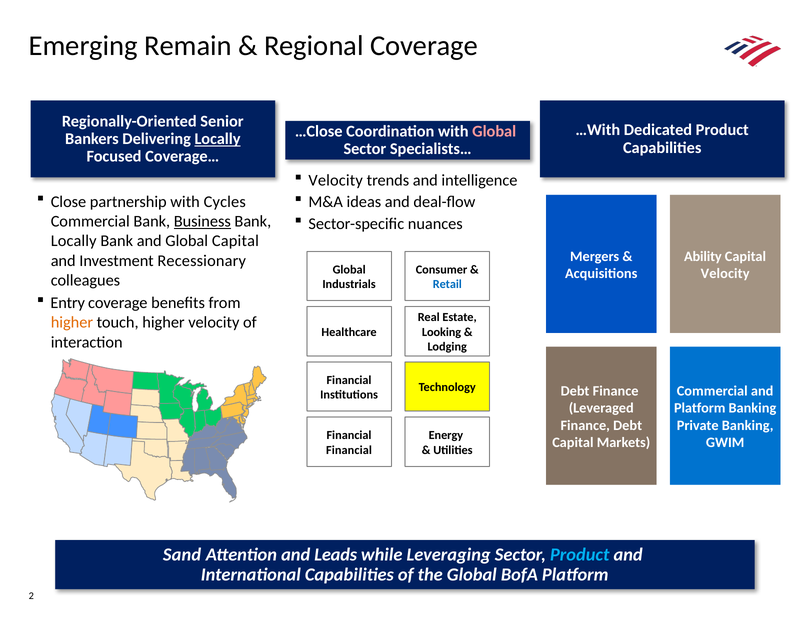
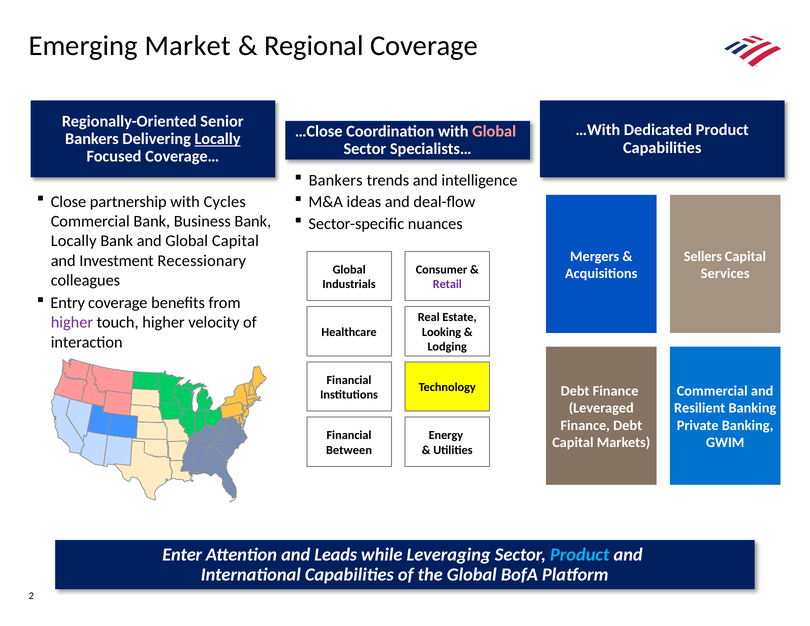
Remain: Remain -> Market (188, 46)
Velocity: Velocity -> Bankers (336, 180)
Business underline: present -> none (202, 221)
Ability: Ability -> Sellers (703, 256)
Velocity: Velocity -> Services (725, 273)
Retail colour: blue -> purple (447, 284)
higher colour: orange -> purple (72, 323)
Platform: Platform -> Resilient (700, 408)
Financial: Financial -> Between (349, 450)
Sand: Sand -> Enter (182, 554)
